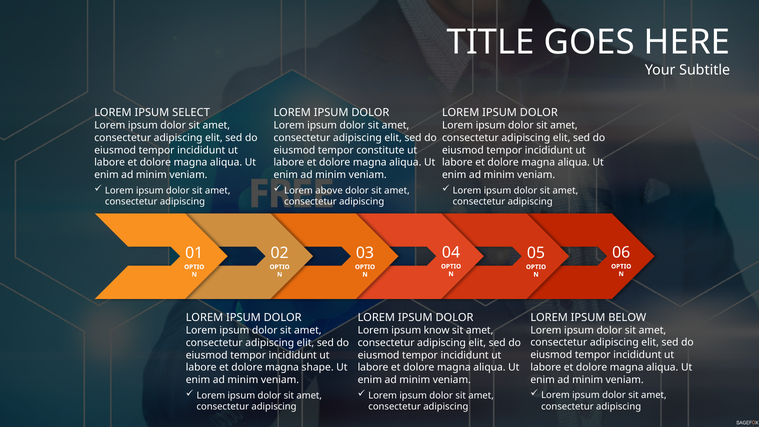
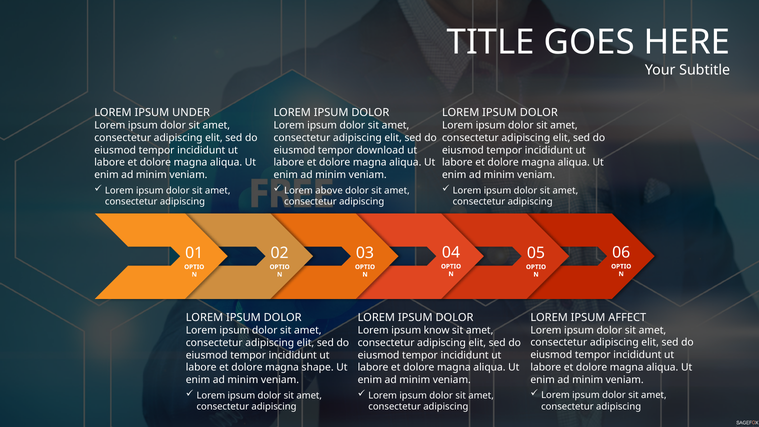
SELECT: SELECT -> UNDER (191, 113)
constitute: constitute -> download (380, 150)
BELOW: BELOW -> AFFECT (627, 317)
